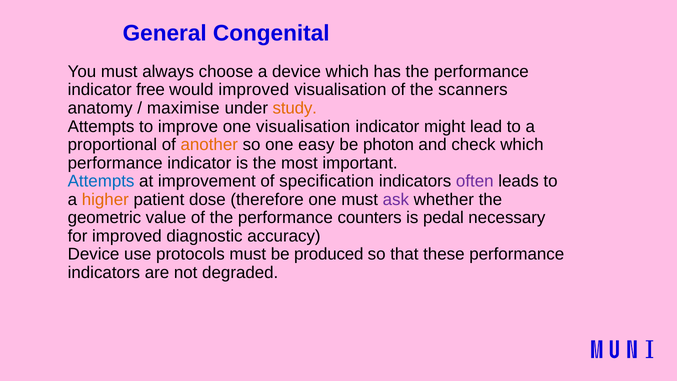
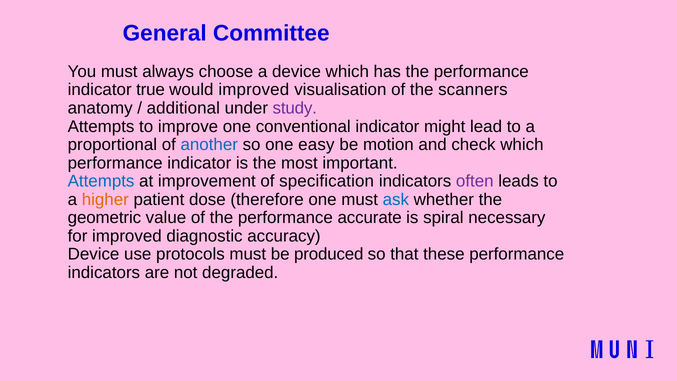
Congenital: Congenital -> Committee (271, 33)
free: free -> true (151, 90)
maximise: maximise -> additional (183, 108)
study colour: orange -> purple (295, 108)
one visualisation: visualisation -> conventional (303, 126)
another colour: orange -> blue (209, 145)
photon: photon -> motion (388, 145)
ask colour: purple -> blue (396, 199)
counters: counters -> accurate (370, 218)
pedal: pedal -> spiral (443, 218)
